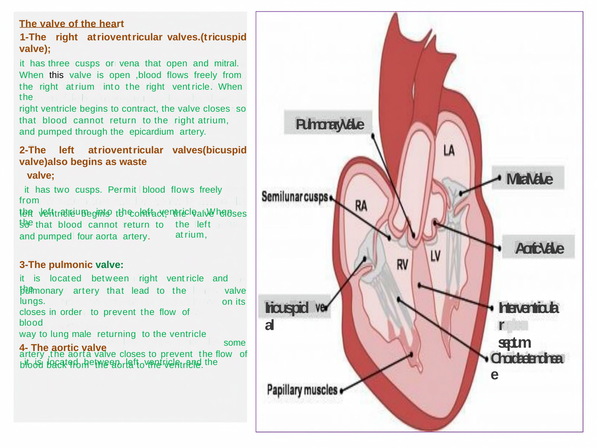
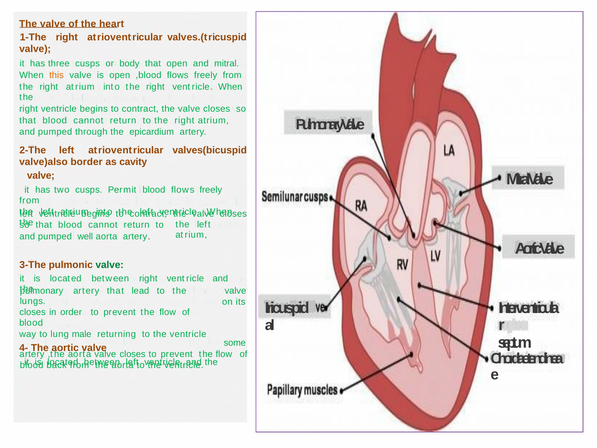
vena: vena -> body (129, 64)
this colour: black -> orange (56, 75)
valve)also begins: begins -> border (87, 162)
waste: waste -> cavity (133, 162)
four: four -> well (85, 236)
